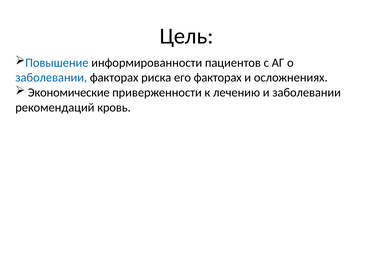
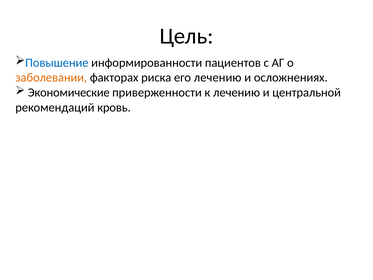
заболевании colour: blue -> orange (51, 78)
его факторах: факторах -> лечению (218, 78)
и заболевании: заболевании -> центральной (307, 92)
